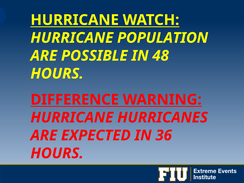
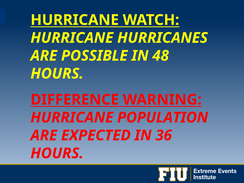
POPULATION: POPULATION -> HURRICANES (163, 38)
HURRICANES: HURRICANES -> POPULATION (163, 118)
